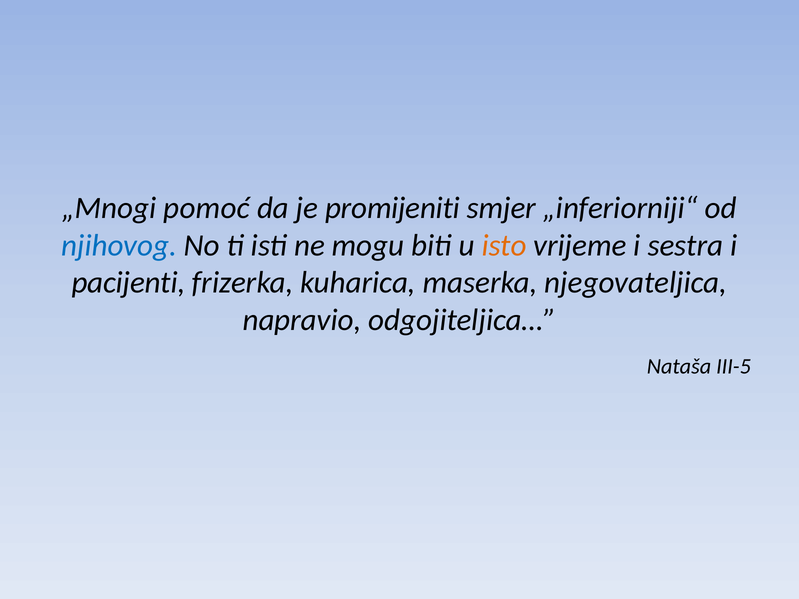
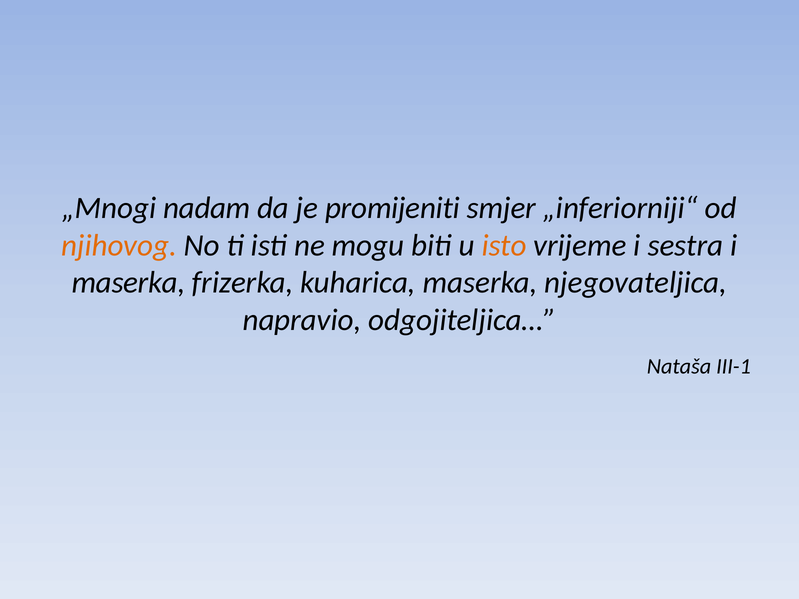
pomoć: pomoć -> nadam (207, 208)
njihovog colour: blue -> orange (119, 245)
pacijenti: pacijenti -> maserka (128, 283)
III-5: III-5 -> III-1 (734, 367)
